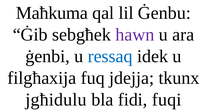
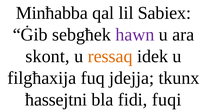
Maħkuma: Maħkuma -> Minħabba (52, 13)
lil Ġenbu: Ġenbu -> Sabiex (164, 13)
ġenbi: ġenbi -> skont (47, 56)
ressaq colour: blue -> orange (110, 56)
jgħidulu: jgħidulu -> ħassejtni (56, 99)
